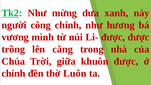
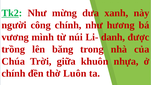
Li- được: được -> danh (113, 37)
căng: căng -> băng (63, 49)
khuôn được: được -> nhựa (126, 61)
